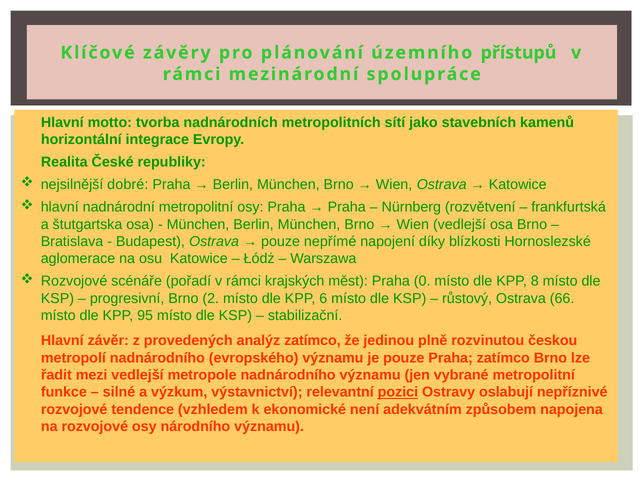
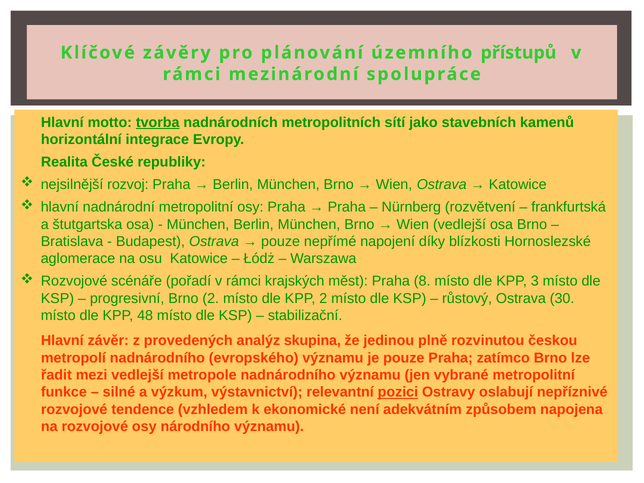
tvorba underline: none -> present (158, 122)
dobré: dobré -> rozvoj (128, 185)
0: 0 -> 8 (422, 281)
8: 8 -> 3 (535, 281)
KPP 6: 6 -> 2 (323, 298)
66: 66 -> 30 (562, 298)
95: 95 -> 48 (145, 316)
analýz zatímco: zatímco -> skupina (312, 341)
